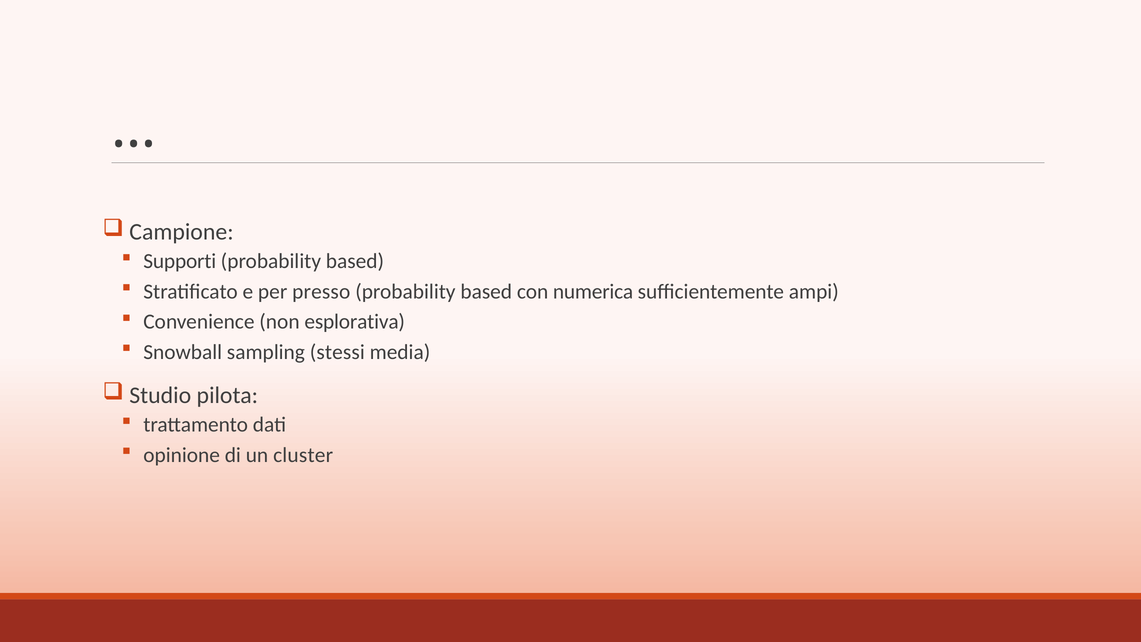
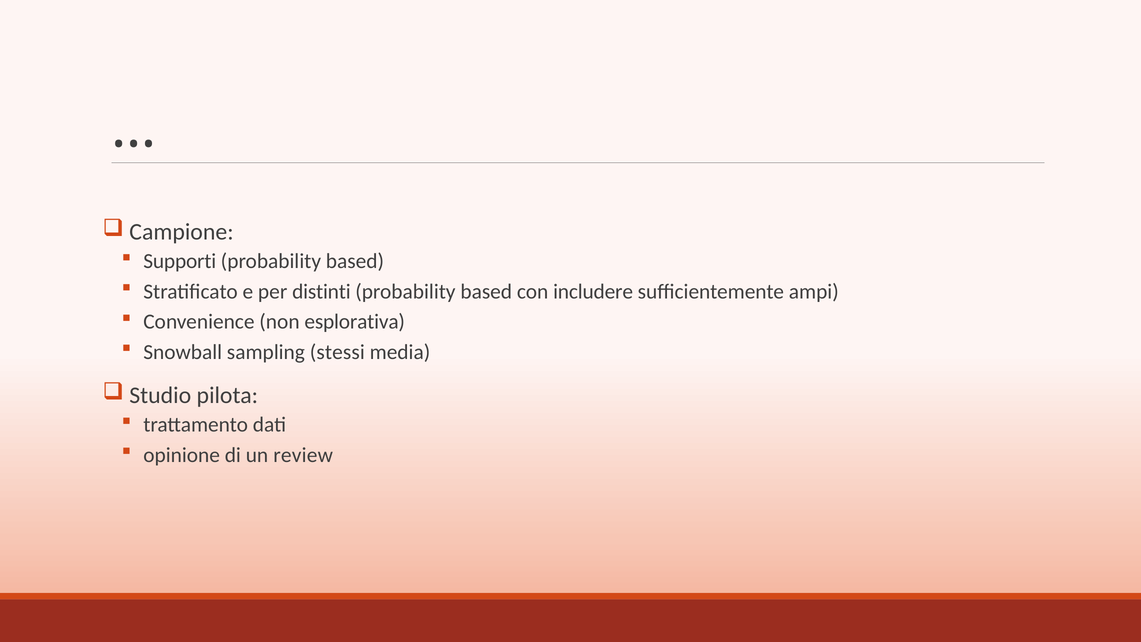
presso: presso -> distinti (321, 291)
numerica: numerica -> includere (593, 291)
cluster: cluster -> review (303, 455)
